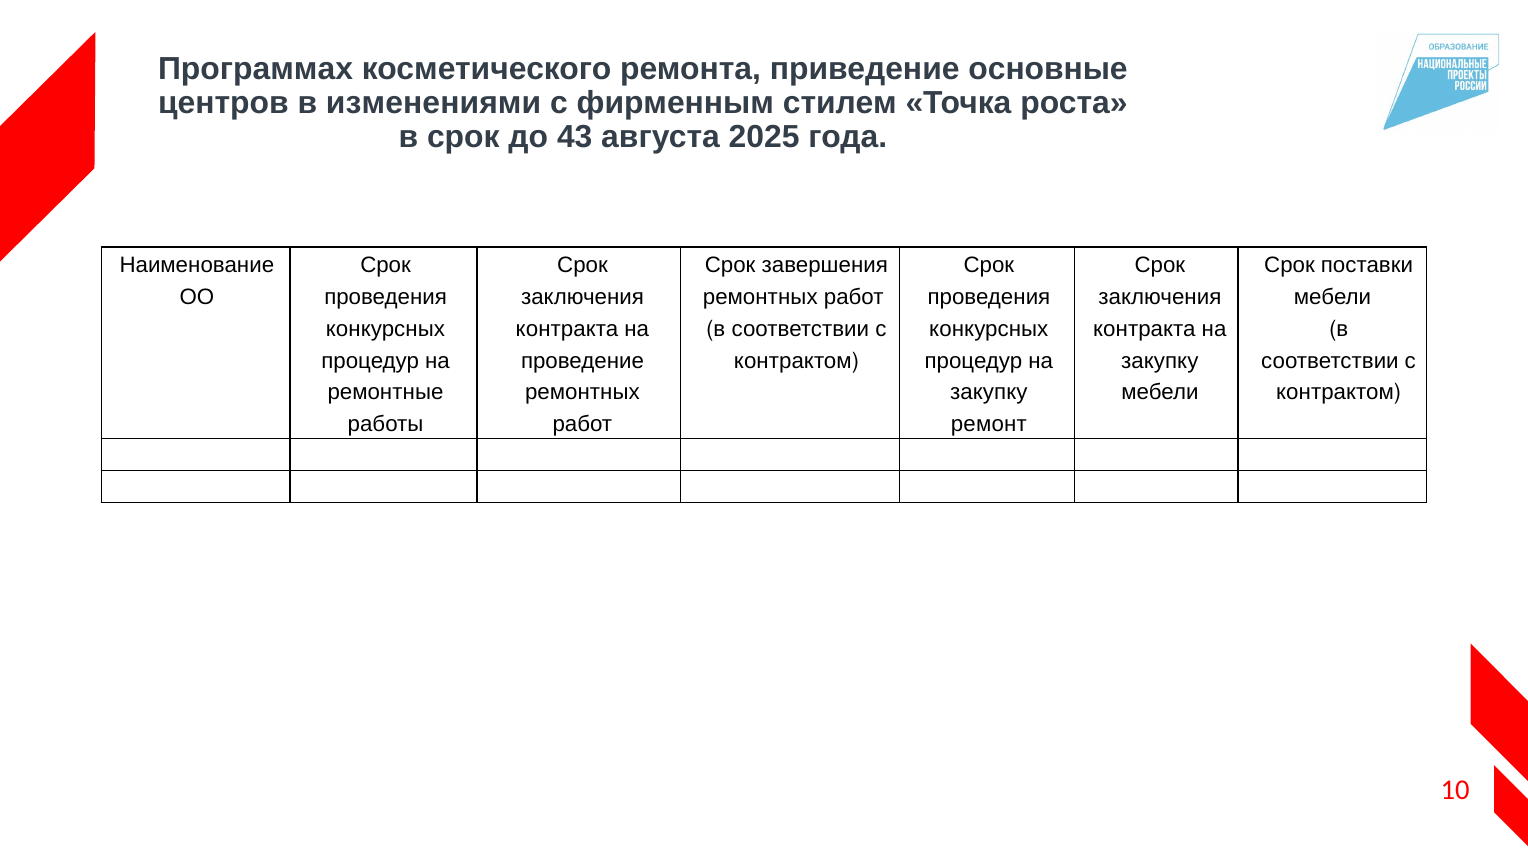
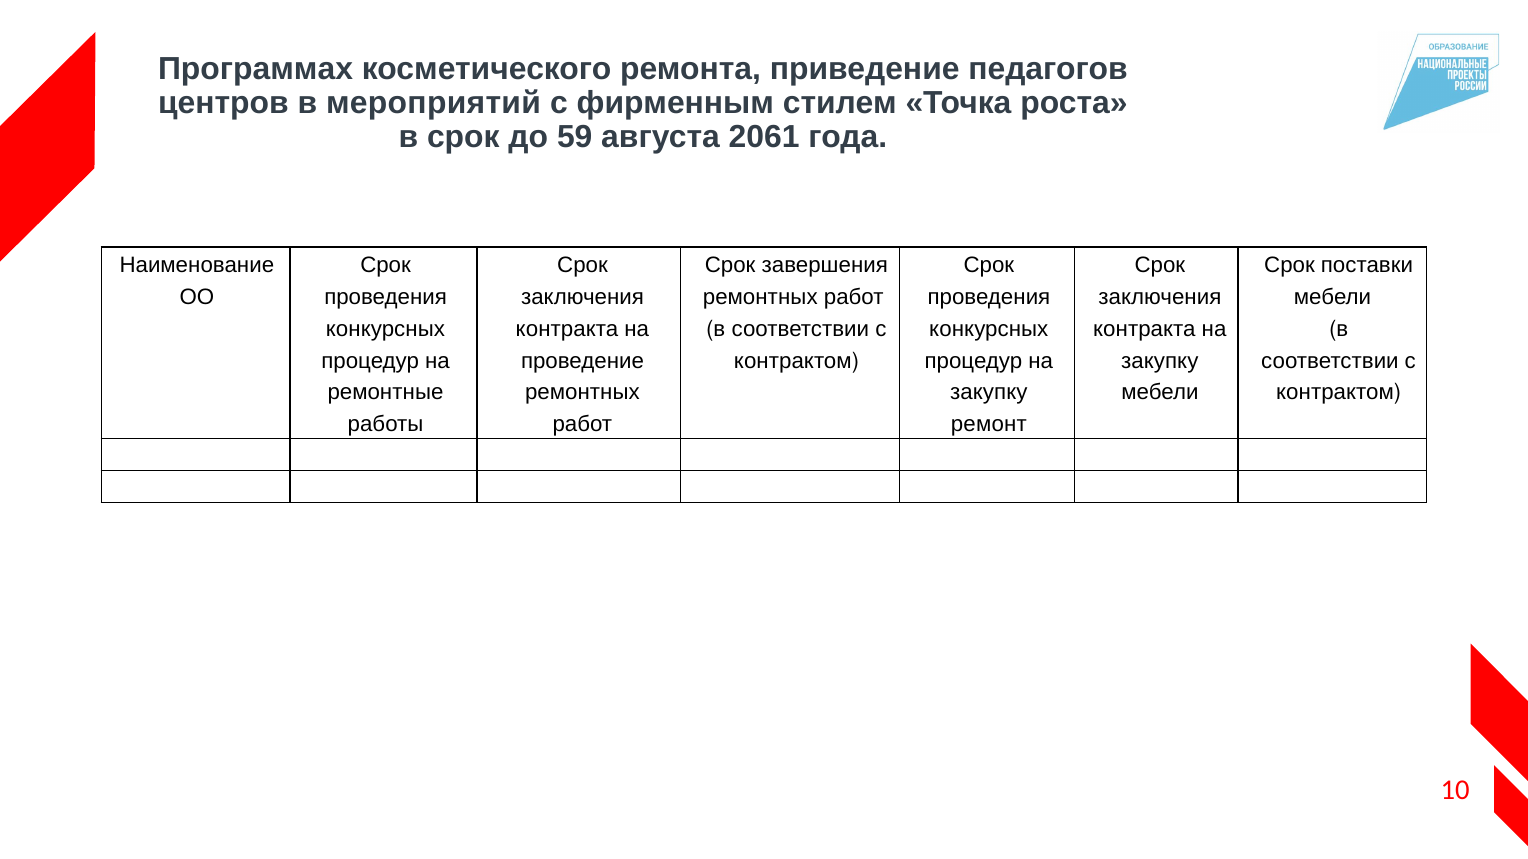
основные: основные -> педагогов (1048, 69)
изменениями: изменениями -> мероприятий (433, 103)
43: 43 -> 59 (575, 137)
2025: 2025 -> 2061 (764, 137)
